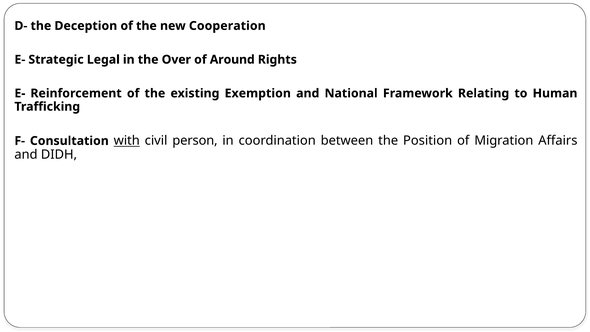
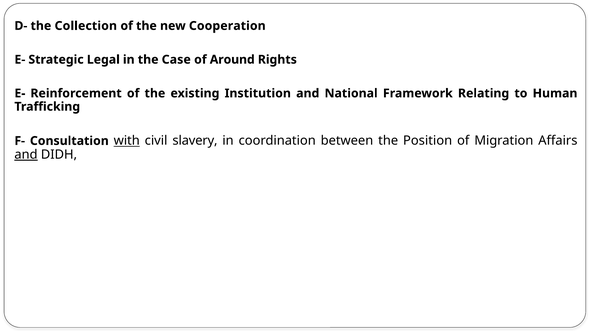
Deception: Deception -> Collection (86, 26)
Over: Over -> Case (176, 60)
Exemption: Exemption -> Institution (258, 93)
person: person -> slavery (195, 141)
and underline: none -> present (26, 155)
